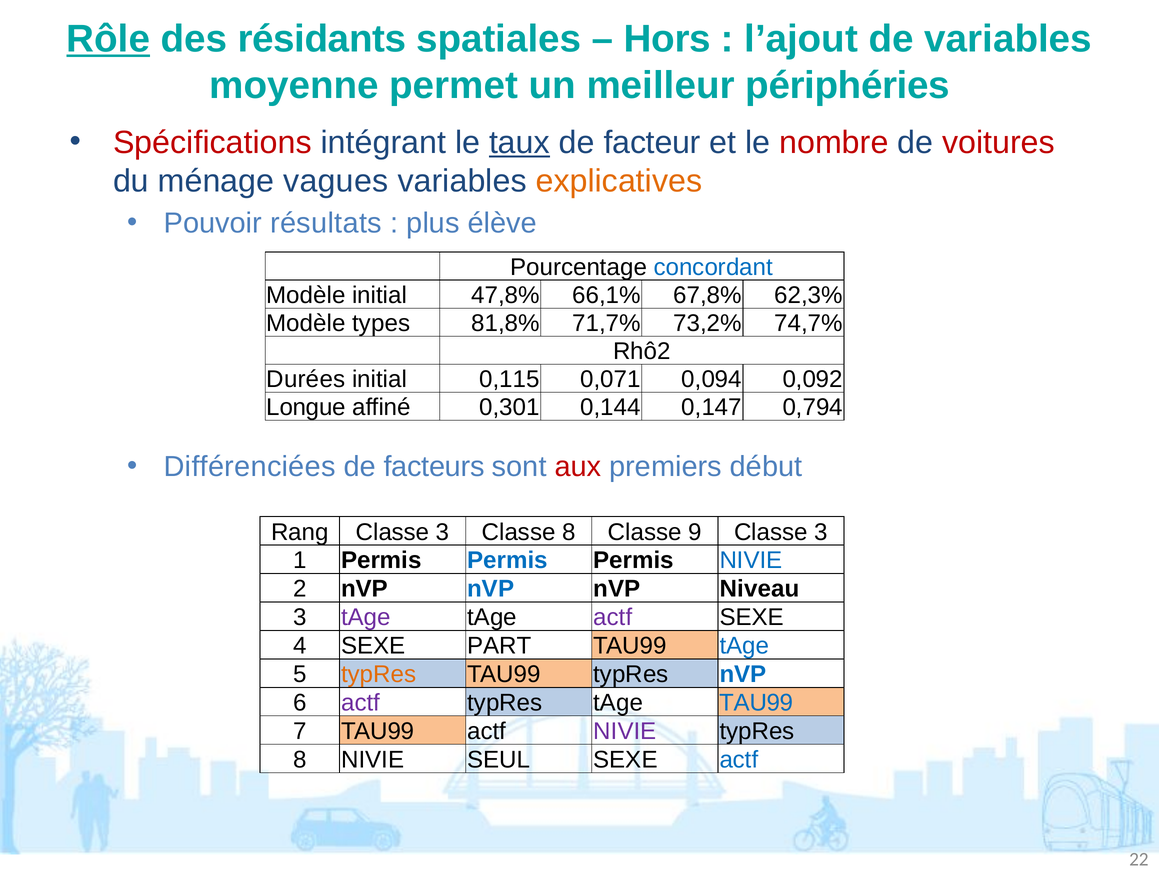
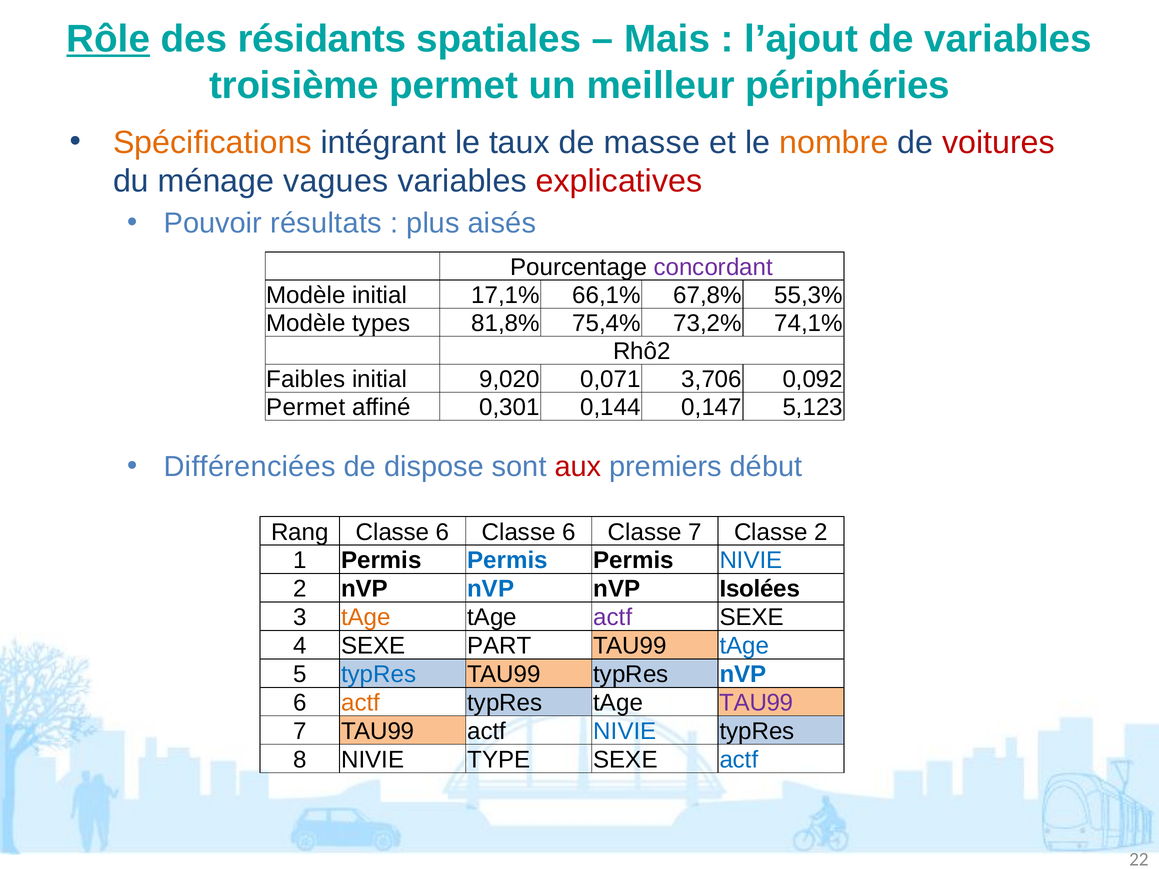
Hors: Hors -> Mais (667, 39)
moyenne: moyenne -> troisième (294, 85)
Spécifications colour: red -> orange (212, 143)
taux underline: present -> none (520, 143)
facteur: facteur -> masse (652, 143)
nombre colour: red -> orange (834, 143)
explicatives colour: orange -> red (619, 181)
élève: élève -> aisés (502, 223)
concordant colour: blue -> purple (713, 267)
47,8%: 47,8% -> 17,1% (505, 295)
62,3%: 62,3% -> 55,3% (809, 295)
71,7%: 71,7% -> 75,4% (606, 323)
74,7%: 74,7% -> 74,1% (809, 323)
Durées: Durées -> Faibles (306, 379)
0,115: 0,115 -> 9,020 (510, 379)
0,094: 0,094 -> 3,706 (712, 379)
Longue: Longue -> Permet (306, 407)
0,794: 0,794 -> 5,123 (813, 407)
facteurs: facteurs -> dispose (434, 467)
Rang Classe 3: 3 -> 6 (443, 532)
8: 8 -> 6 (569, 532)
Classe 9: 9 -> 7 (695, 532)
3: 3 -> 2 (821, 532)
Niveau: Niveau -> Isolées (760, 589)
tAge colour: purple -> orange (366, 618)
typRes colour: orange -> blue (379, 675)
actf colour: purple -> orange (361, 703)
TAU99 colour: blue -> purple (756, 703)
NIVIE colour: purple -> blue (625, 732)
SEUL: SEUL -> TYPE (499, 760)
